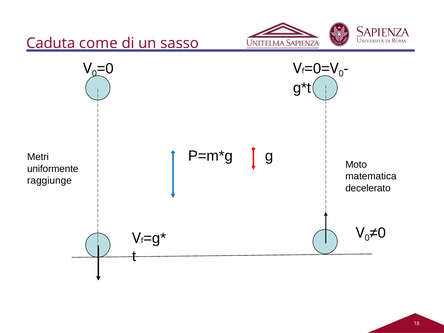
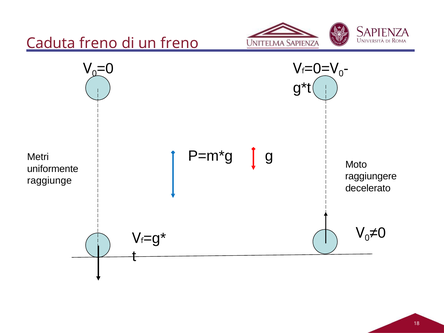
Caduta come: come -> freno (98, 43)
un sasso: sasso -> freno (179, 43)
matematica: matematica -> raggiungere (371, 176)
